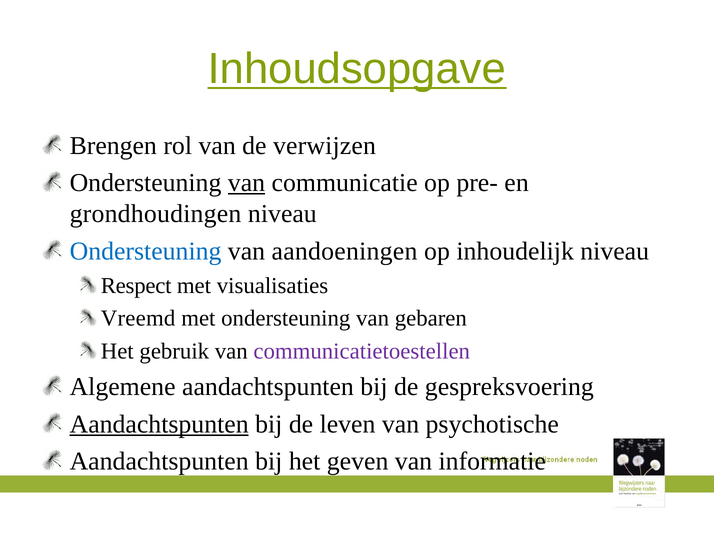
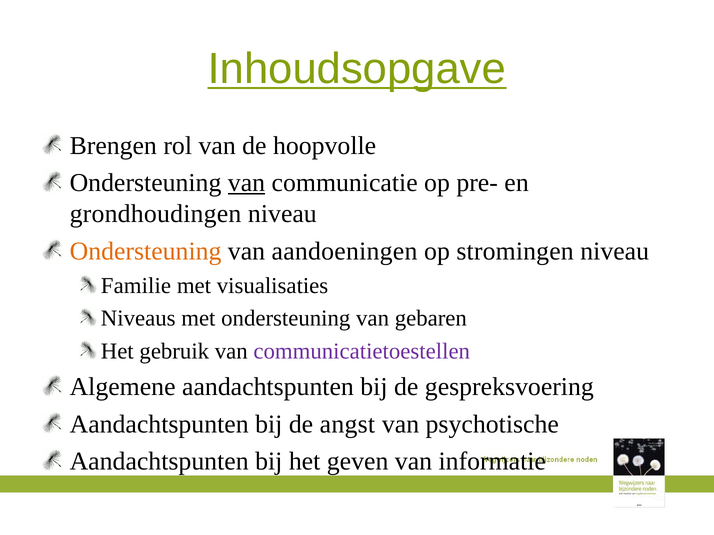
verwijzen: verwijzen -> hoopvolle (325, 146)
Ondersteuning colour: blue -> orange (146, 251)
inhoudelijk: inhoudelijk -> stromingen (515, 251)
Respect: Respect -> Familie (136, 286)
Vreemd: Vreemd -> Niveaus (138, 319)
Aandachtspunten underline: present -> none (159, 425)
leven: leven -> angst (347, 425)
